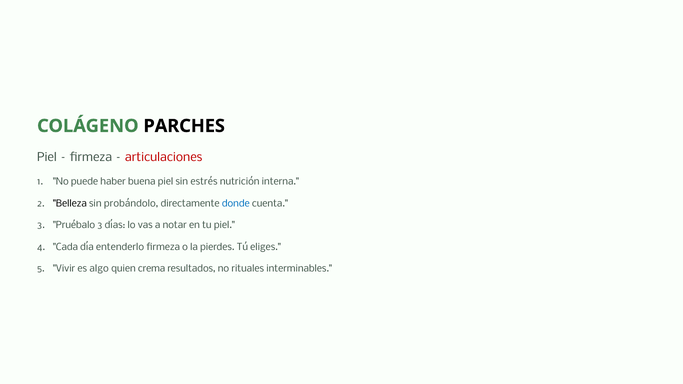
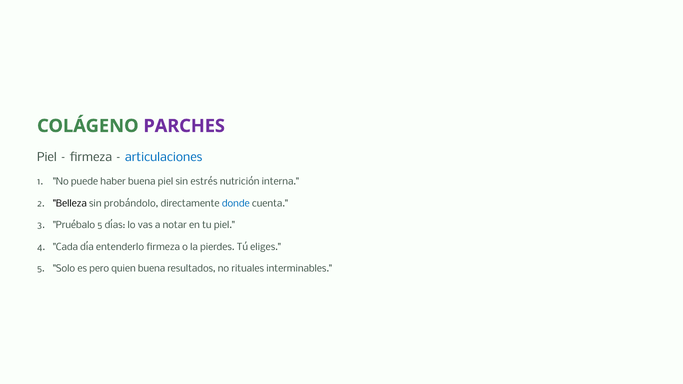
PARCHES colour: black -> purple (184, 126)
articulaciones colour: red -> blue (164, 157)
Pruébalo 3: 3 -> 5 (100, 225)
Vivir: Vivir -> Solo (64, 269)
algo: algo -> pero (99, 269)
quien crema: crema -> buena (152, 269)
